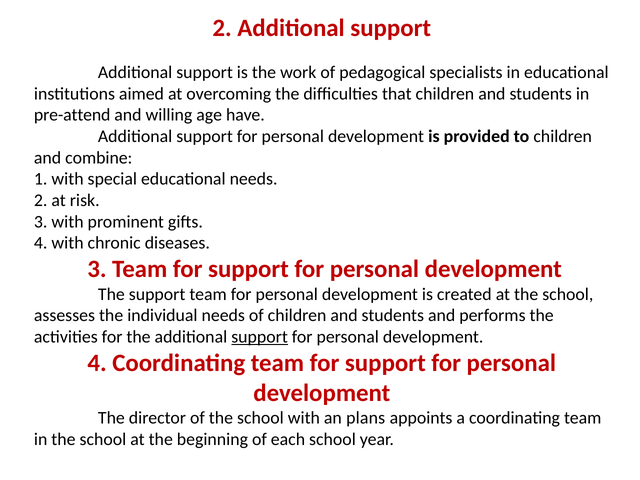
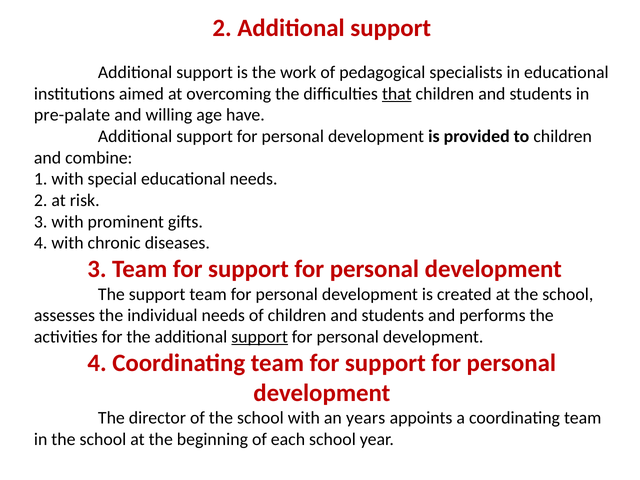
that underline: none -> present (397, 94)
pre-attend: pre-attend -> pre-palate (72, 115)
plans: plans -> years (366, 418)
